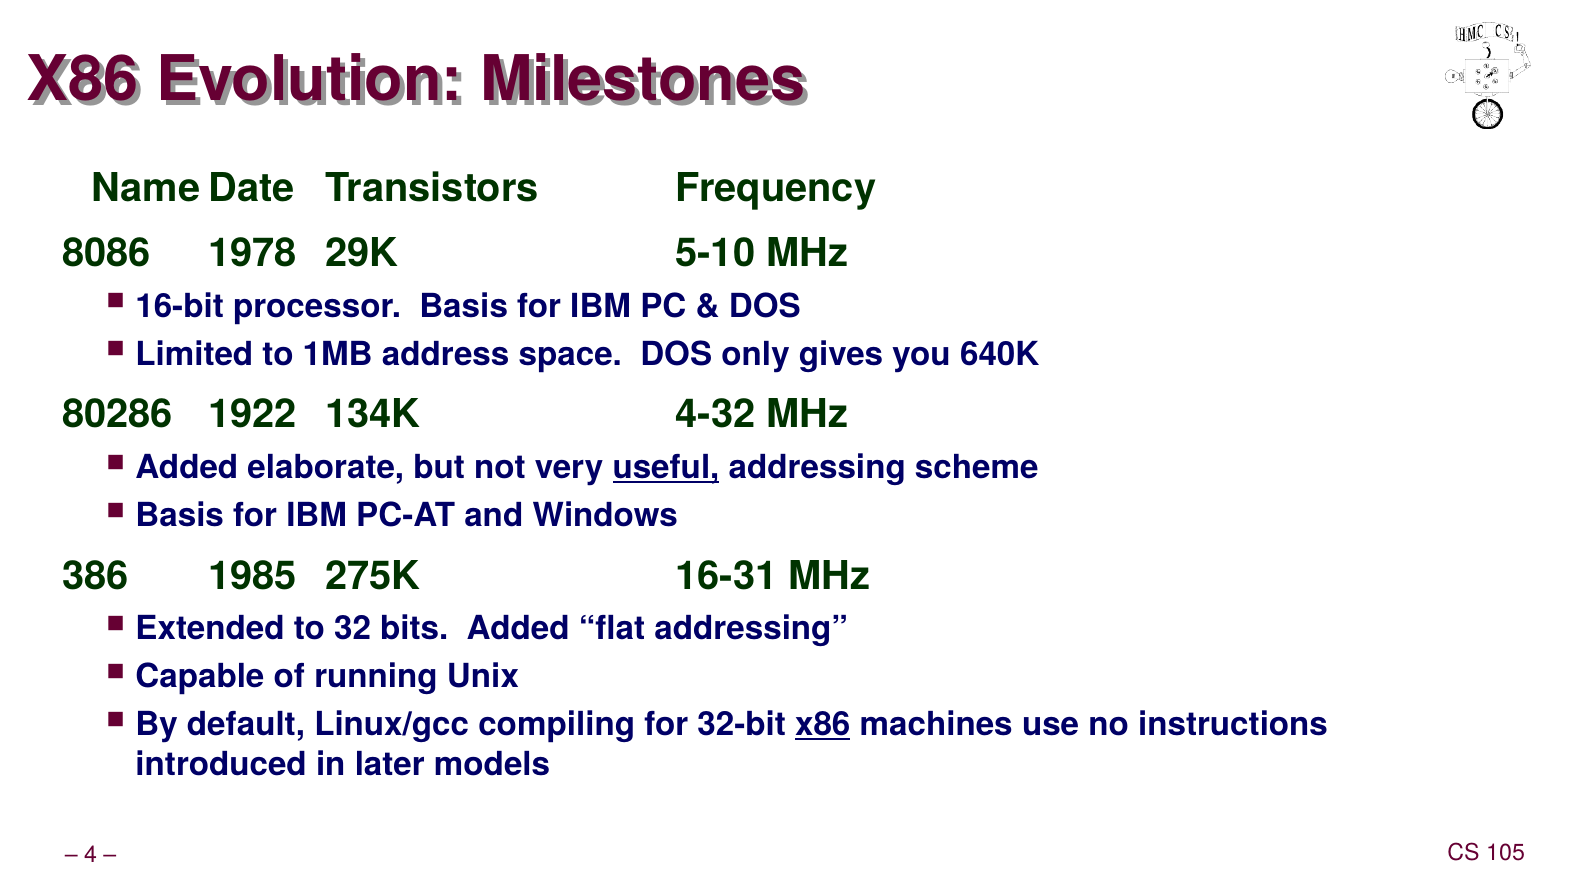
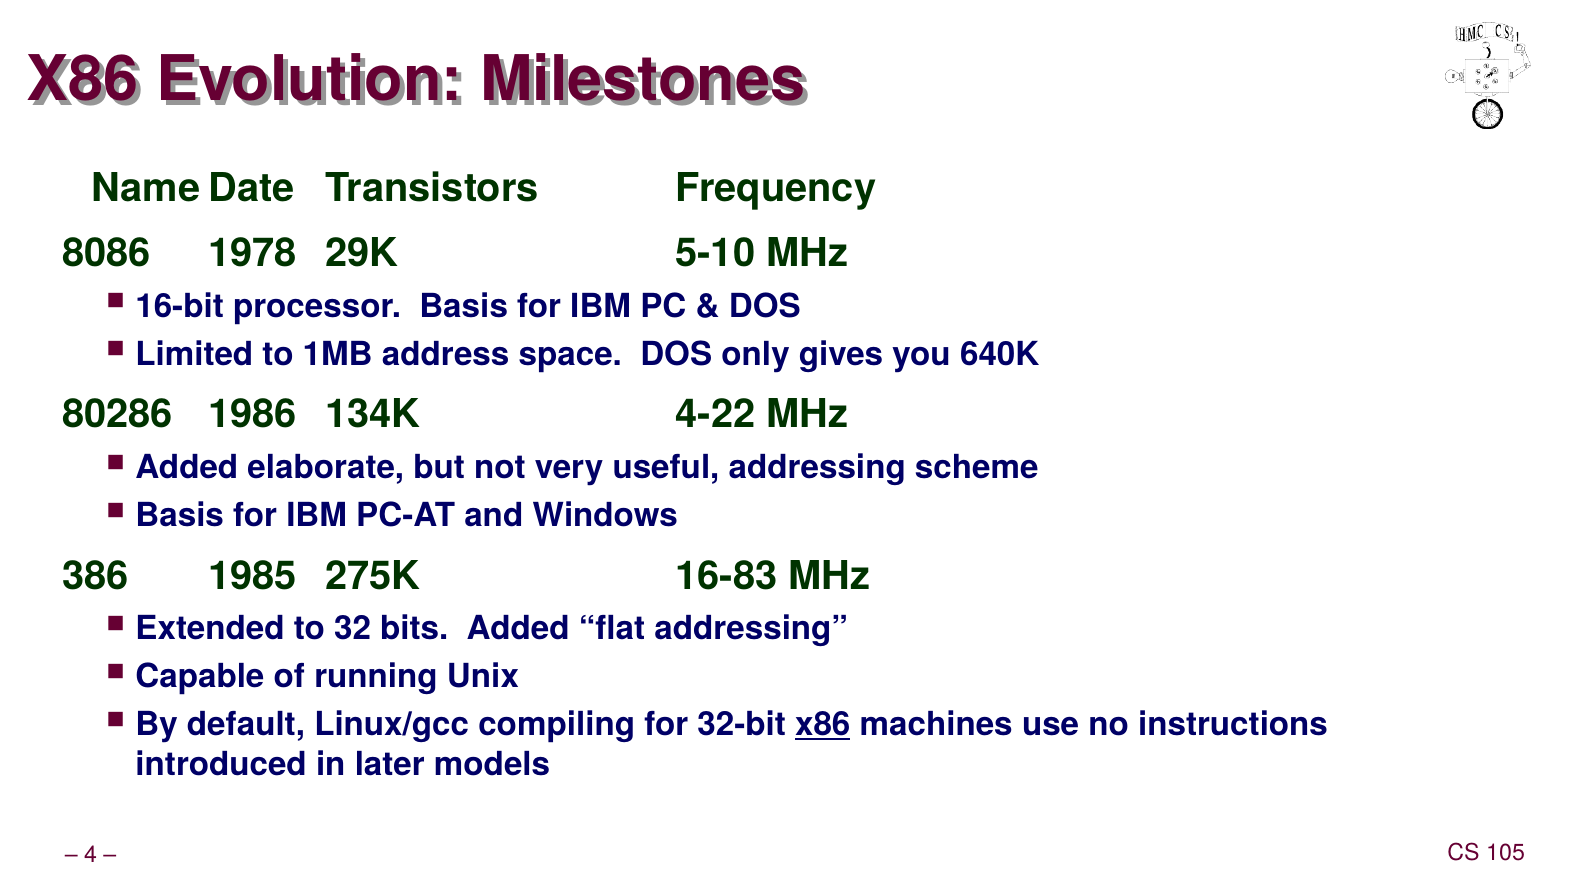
1922: 1922 -> 1986 (253, 415)
4-32: 4-32 -> 4-22 (716, 415)
useful underline: present -> none (666, 467)
16-31: 16-31 -> 16-83 (727, 576)
